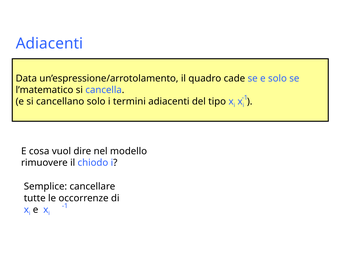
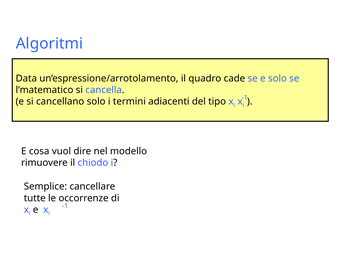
Adiacenti: Adiacenti -> Algoritmi (49, 44)
